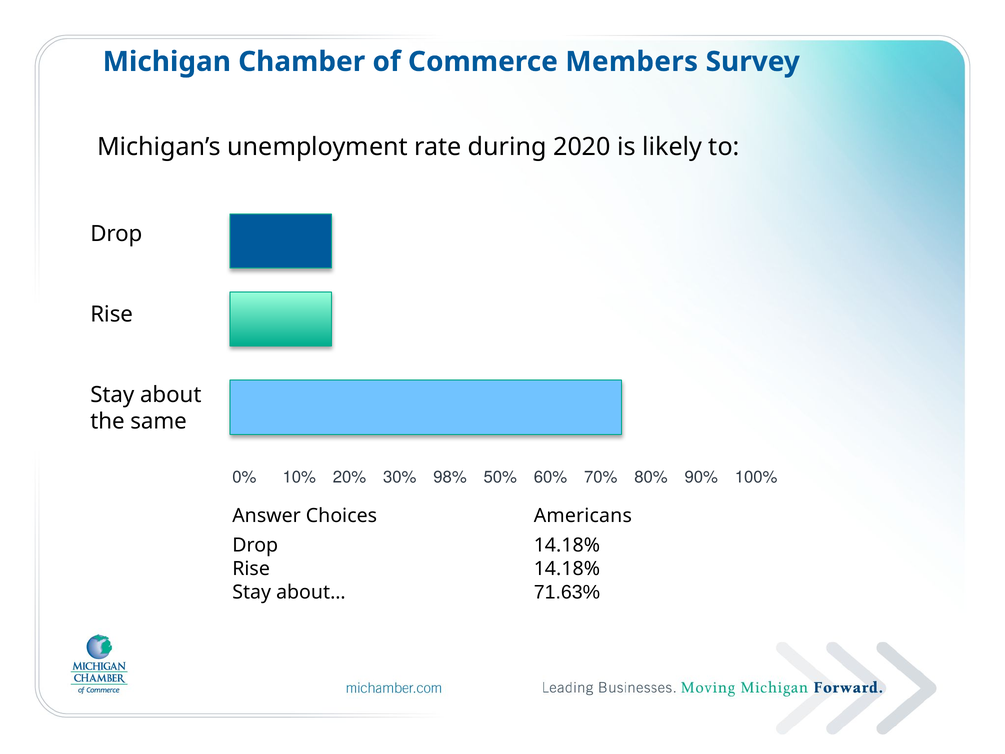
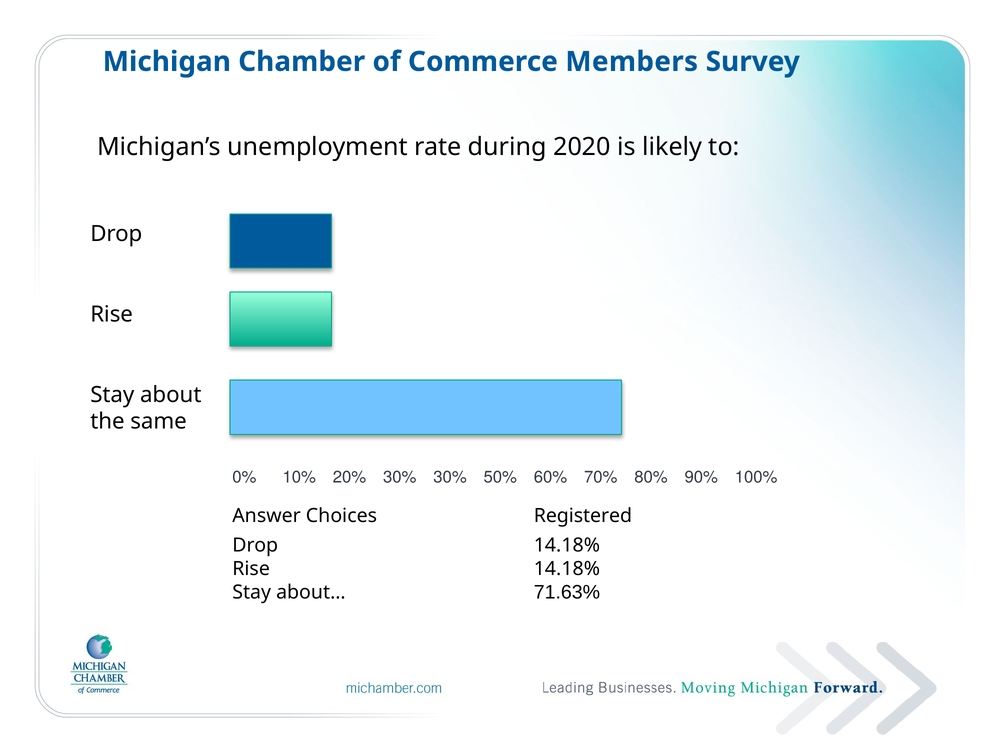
30% 98%: 98% -> 30% (450, 477)
Americans: Americans -> Registered (583, 516)
